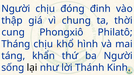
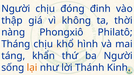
chung: chung -> không (76, 21)
cung: cung -> nàng (13, 32)
lại colour: black -> orange (32, 68)
